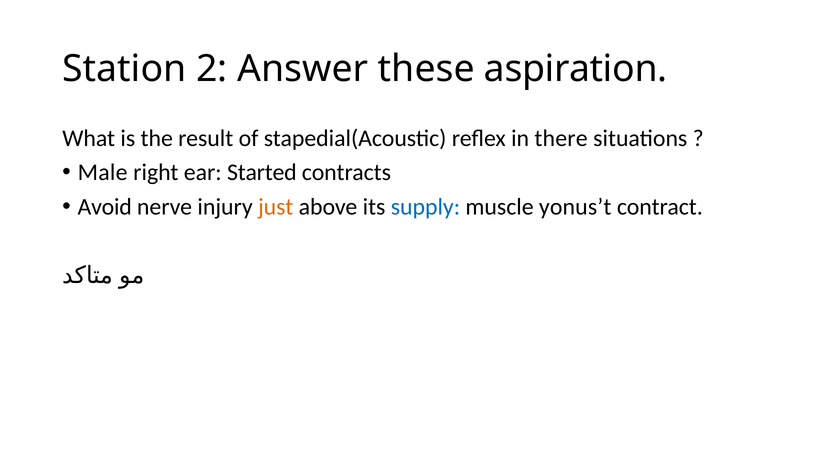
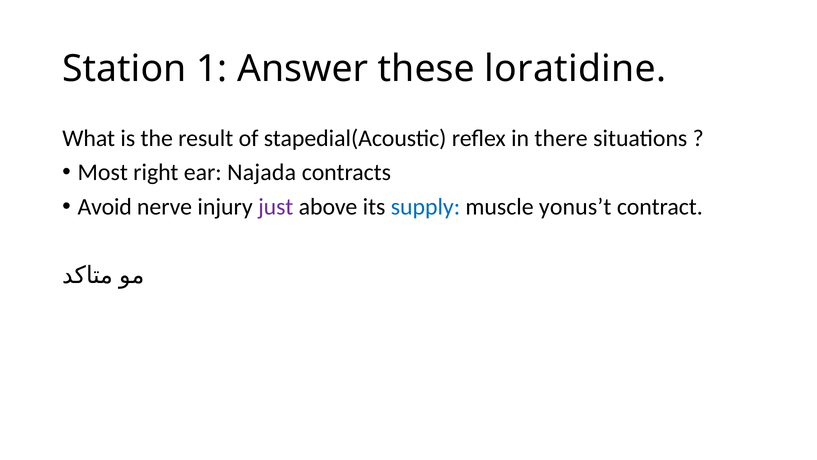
2: 2 -> 1 (212, 69)
aspiration: aspiration -> loratidine (575, 69)
Male: Male -> Most (103, 172)
Started: Started -> Najada (262, 172)
just colour: orange -> purple (276, 207)
